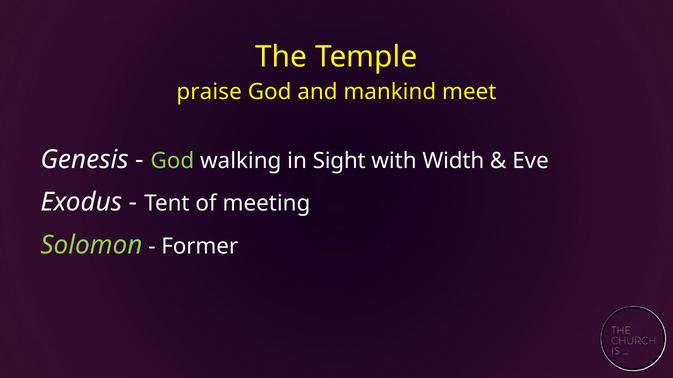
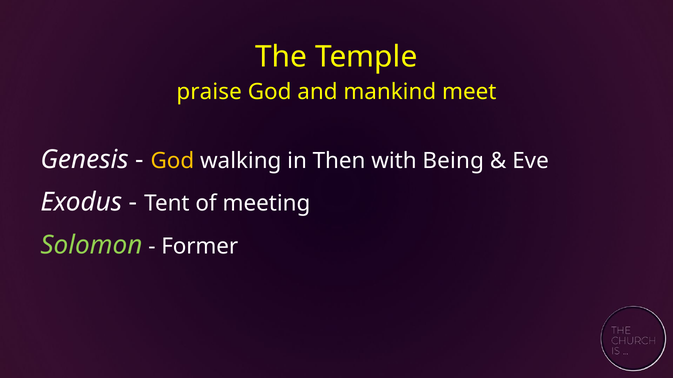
God colour: light green -> yellow (172, 161)
Sight: Sight -> Then (339, 161)
Width: Width -> Being (453, 161)
